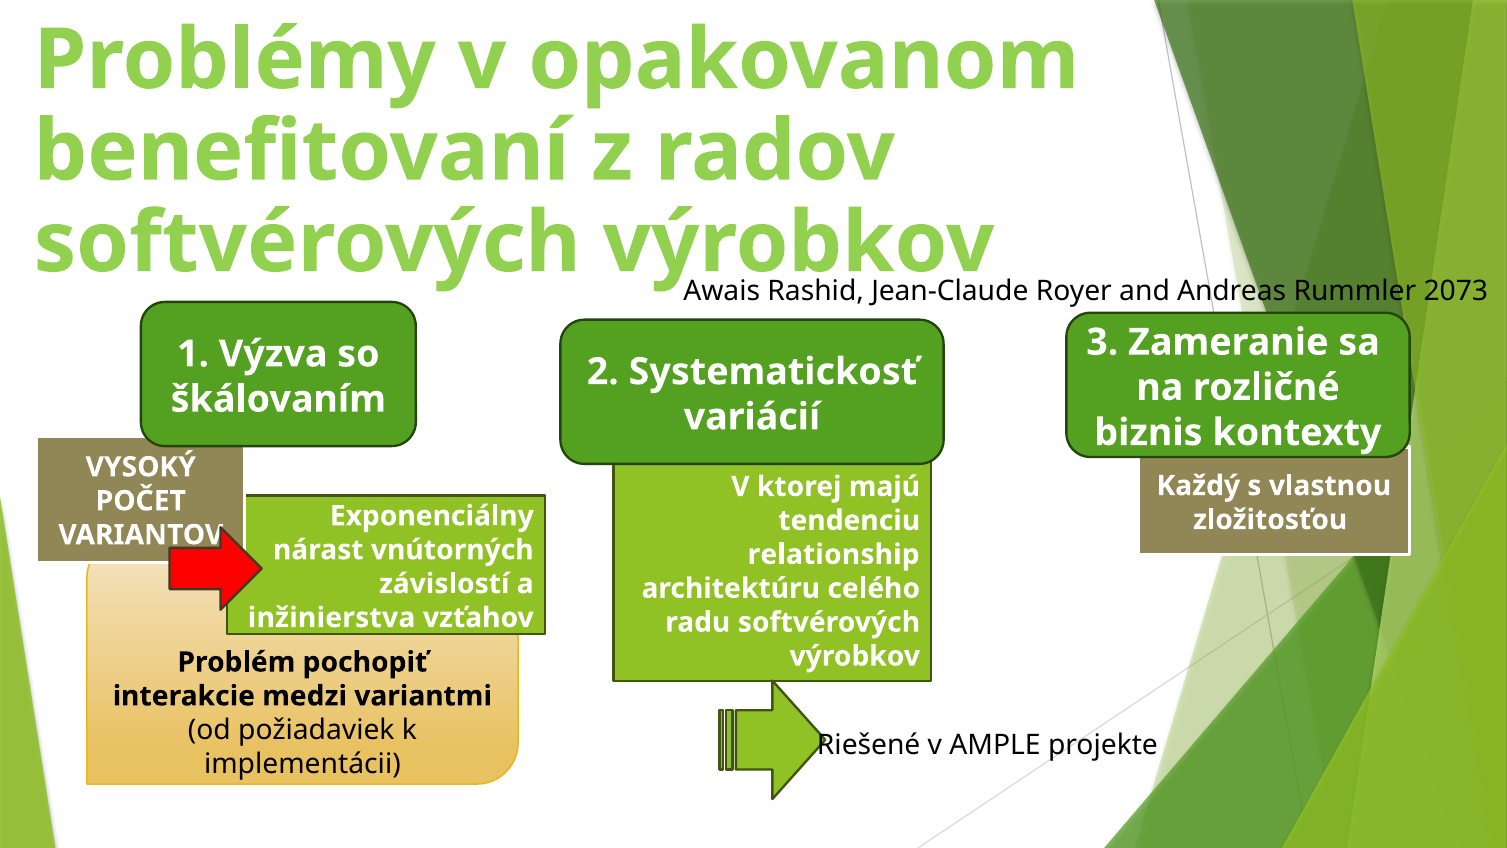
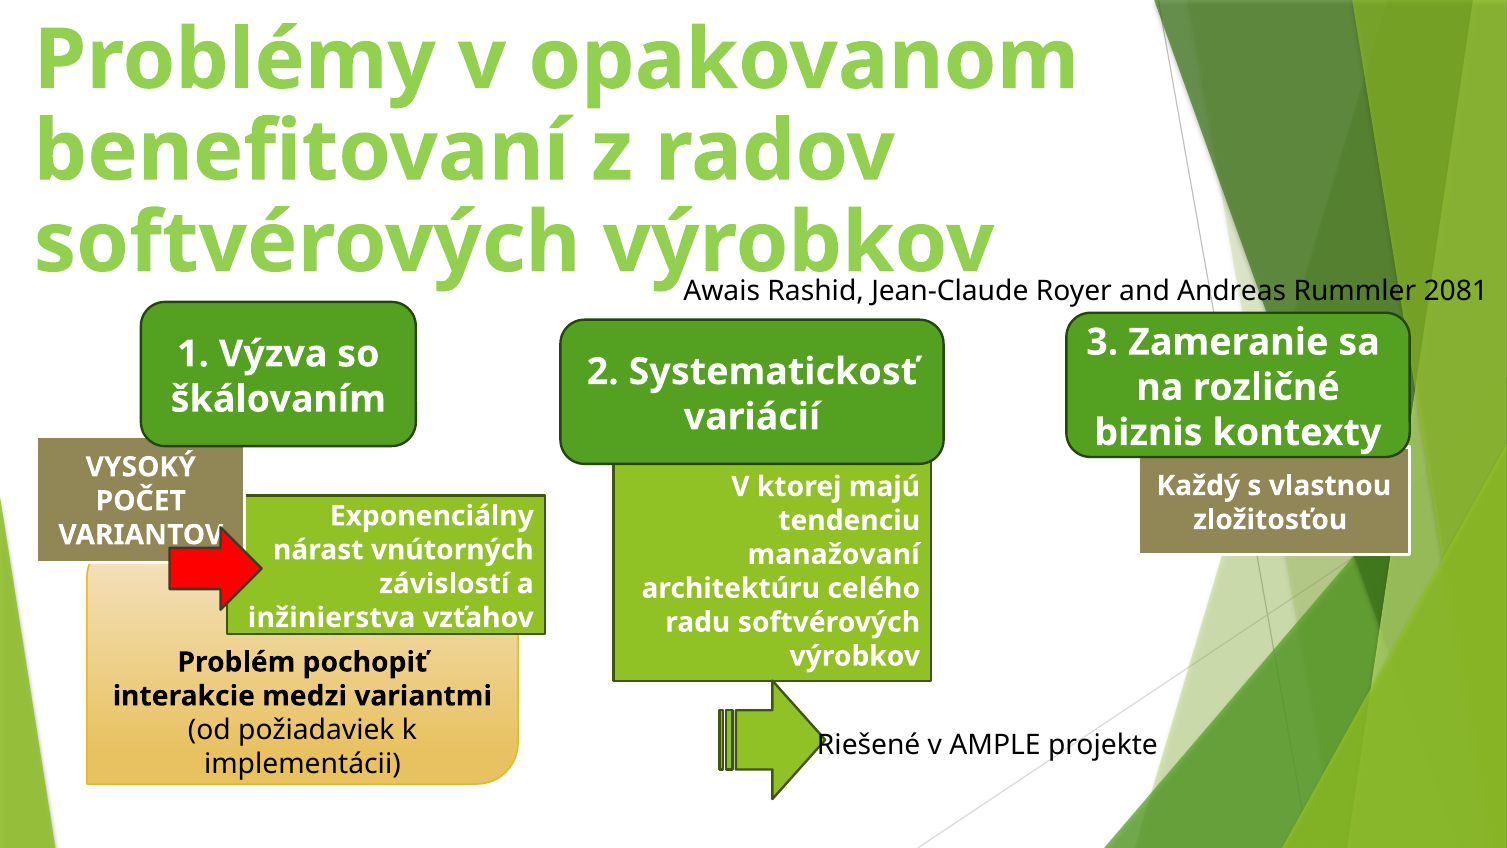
2073: 2073 -> 2081 (1456, 291)
relationship: relationship -> manažovaní (834, 554)
